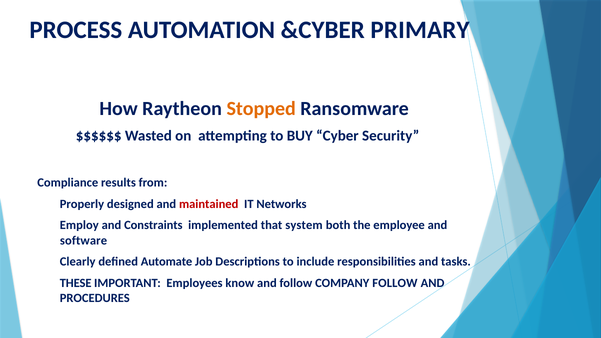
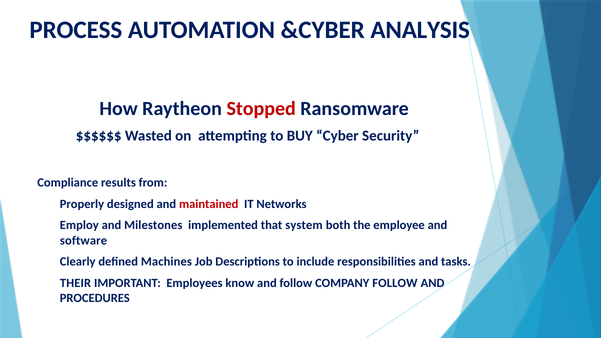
PRIMARY: PRIMARY -> ANALYSIS (420, 30)
Stopped colour: orange -> red (261, 109)
Constraints: Constraints -> Milestones (153, 225)
Automate: Automate -> Machines (166, 262)
THESE: THESE -> THEIR (76, 283)
